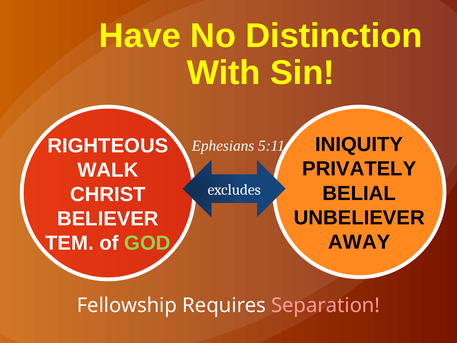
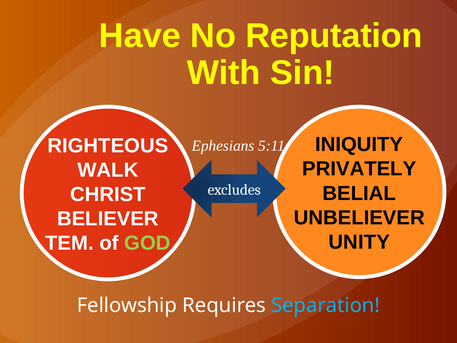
Distinction: Distinction -> Reputation (334, 36)
AWAY: AWAY -> UNITY (359, 242)
Separation colour: pink -> light blue (326, 305)
